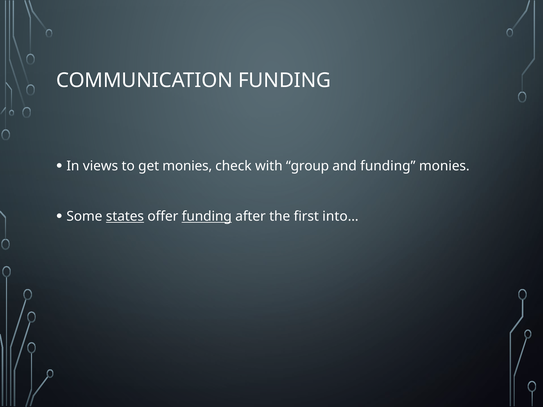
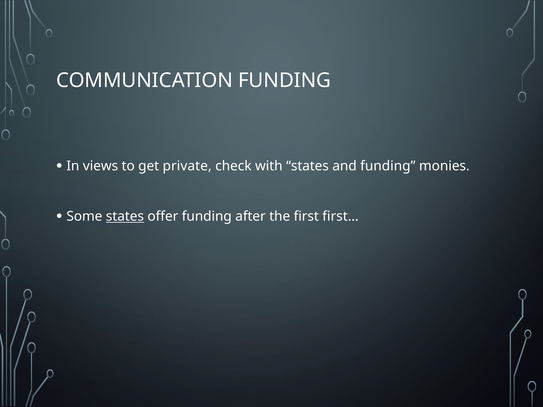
get monies: monies -> private (187, 166)
with group: group -> states (307, 166)
funding underline: present -> none (207, 217)
into…: into… -> first… (340, 217)
